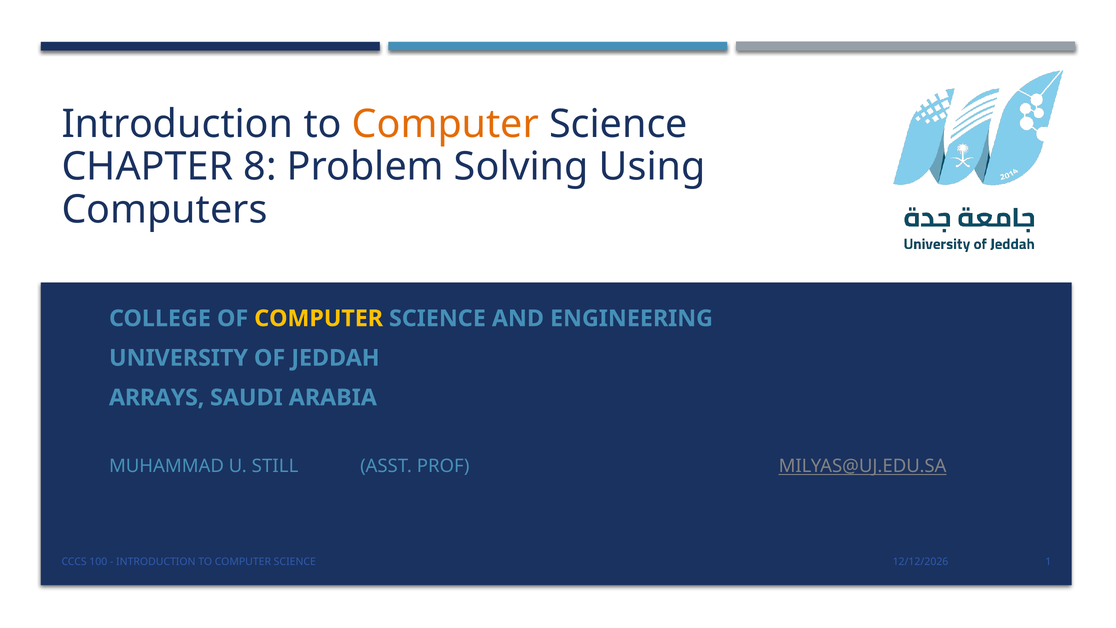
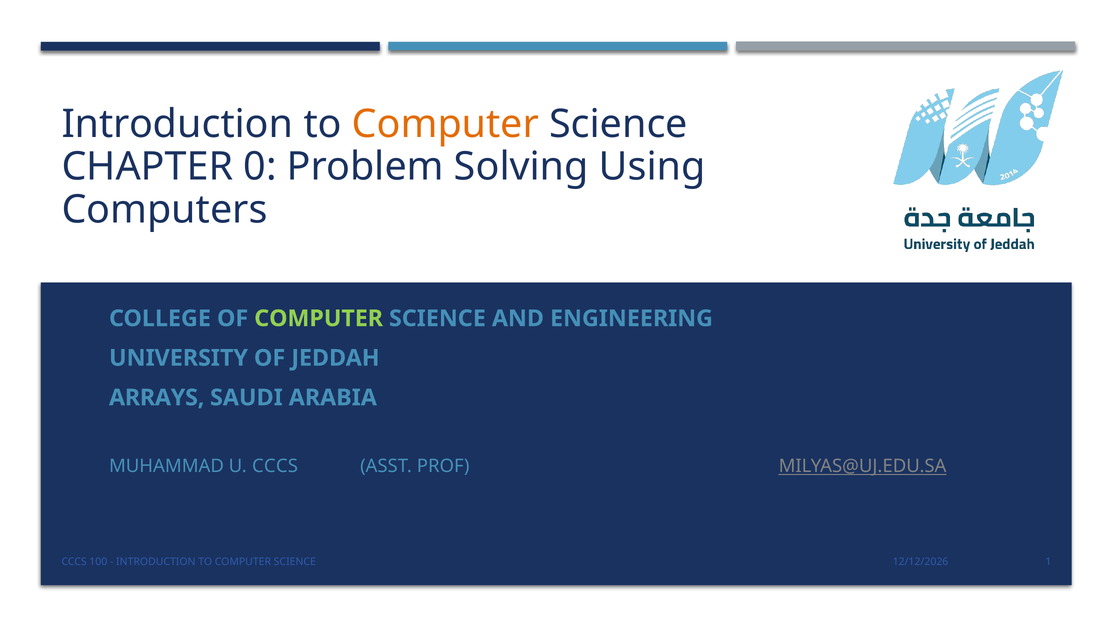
8: 8 -> 0 (260, 167)
COMPUTER colour: yellow -> light green (319, 318)
U STILL: STILL -> CCCS (275, 466)
